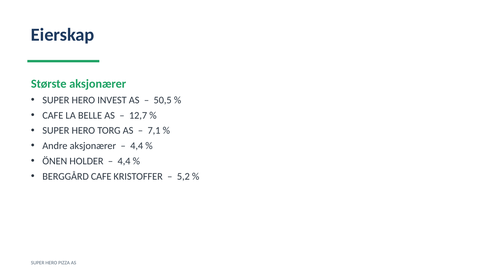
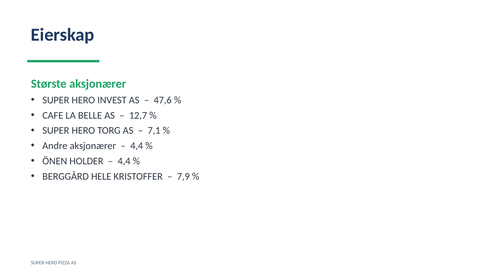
50,5: 50,5 -> 47,6 (163, 100)
BERGGÅRD CAFE: CAFE -> HELE (101, 176)
5,2: 5,2 -> 7,9 (183, 176)
